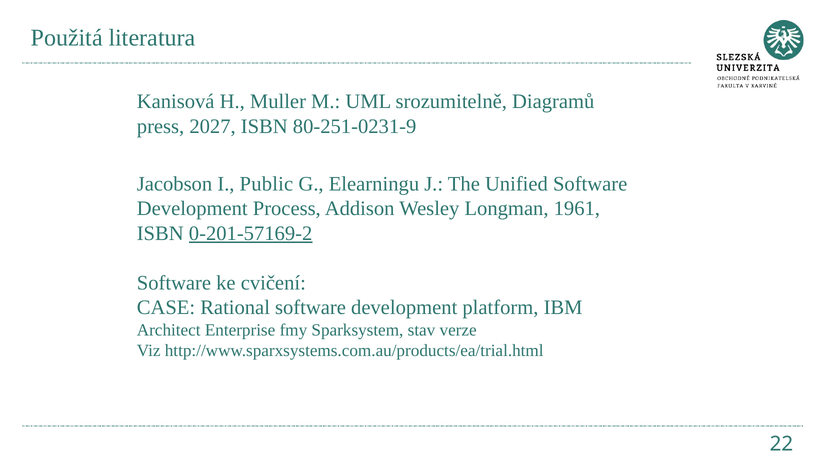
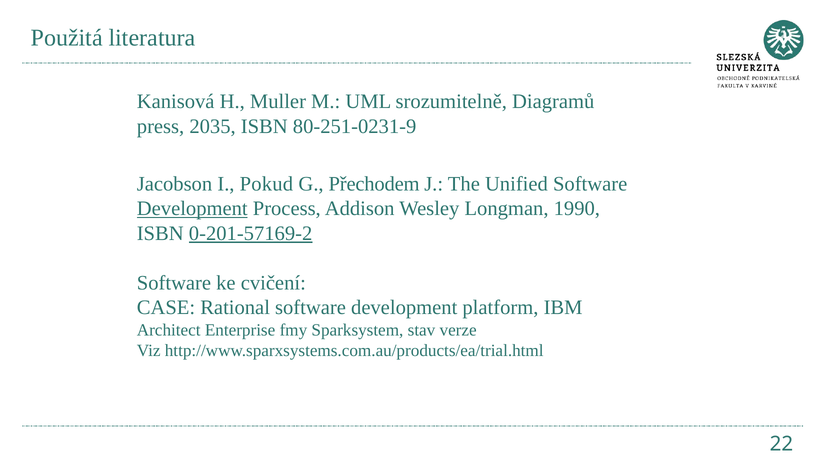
2027: 2027 -> 2035 (213, 127)
Public: Public -> Pokud (266, 184)
Elearningu: Elearningu -> Přechodem (374, 184)
Development underline: none -> present (192, 209)
1961: 1961 -> 1990 (577, 209)
